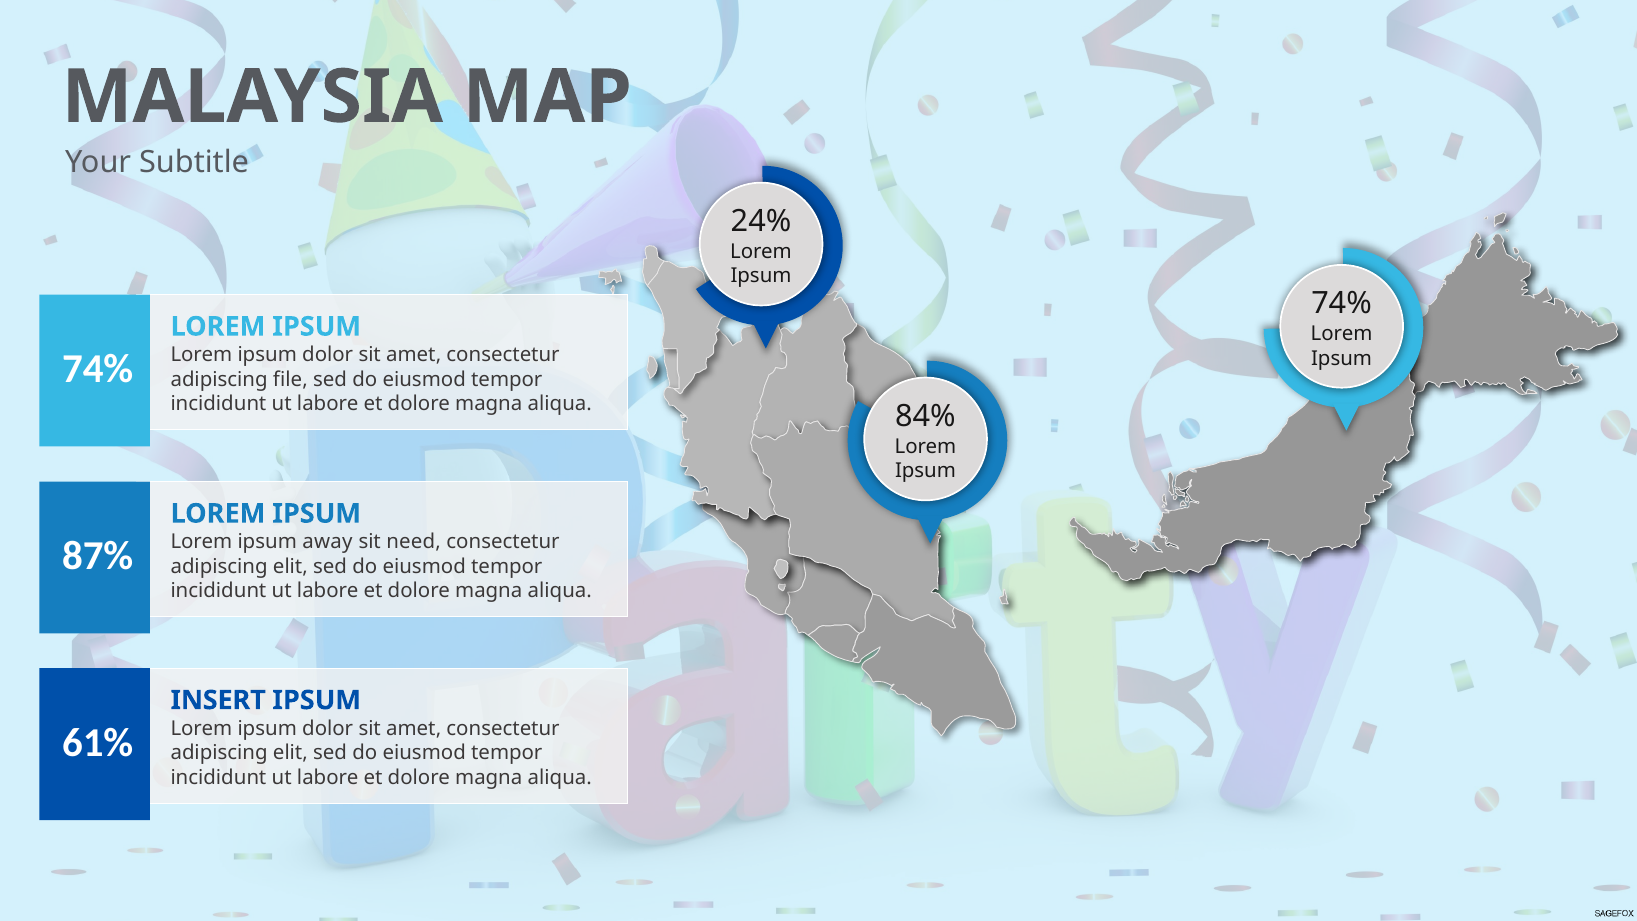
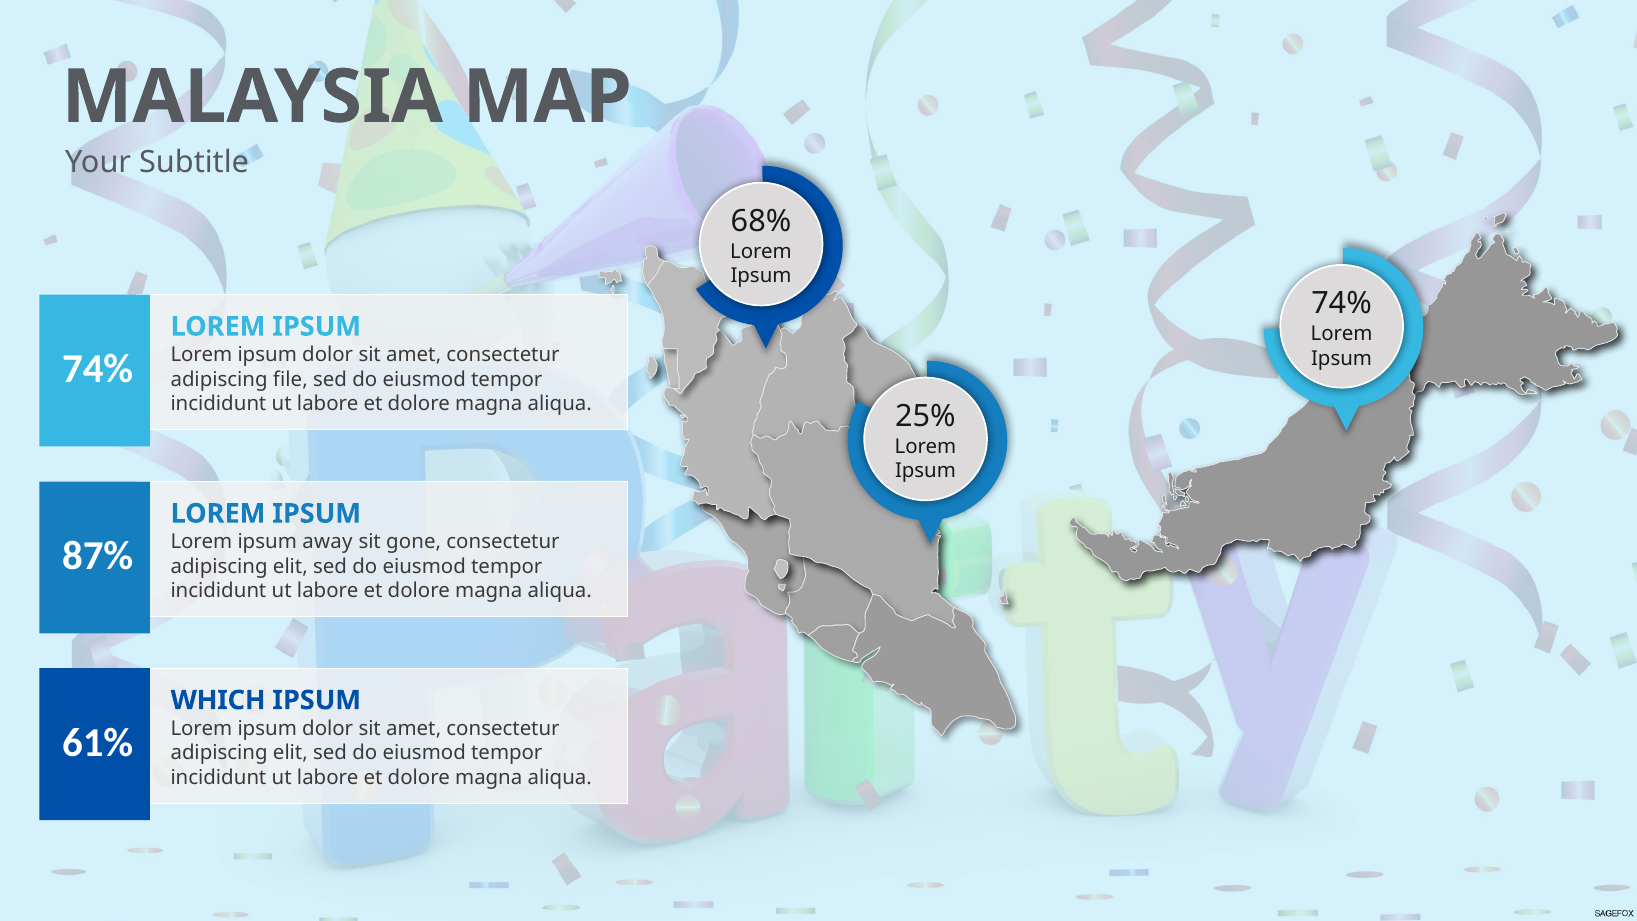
24%: 24% -> 68% (761, 222)
84%: 84% -> 25% (925, 416)
need: need -> gone (414, 542)
INSERT: INSERT -> WHICH (218, 700)
